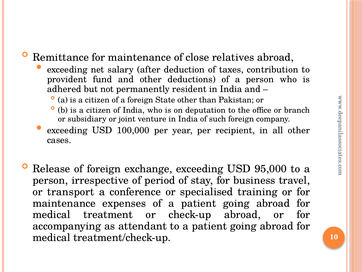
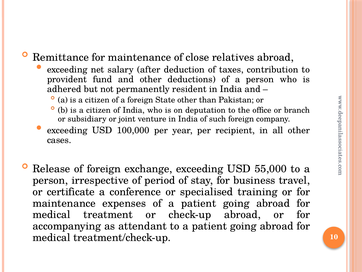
95,000: 95,000 -> 55,000 (271, 169)
transport: transport -> certificate (71, 191)
